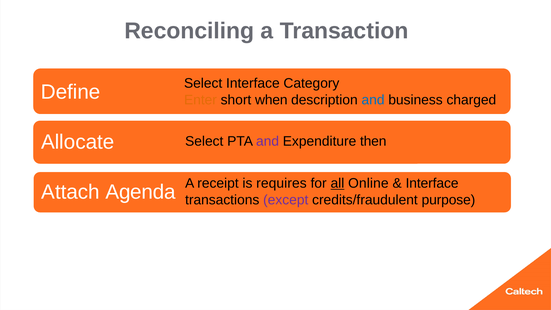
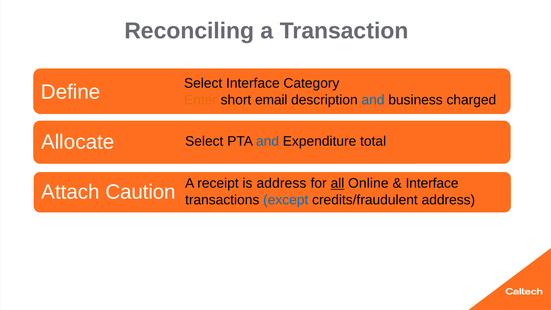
when: when -> email (271, 100)
and colour: purple -> blue (268, 141)
then: then -> total (373, 141)
Agenda: Agenda -> Caution (141, 192)
is requires: requires -> address (281, 183)
except colour: purple -> blue (286, 200)
credits/fraudulent purpose: purpose -> address (448, 200)
